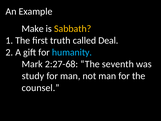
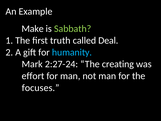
Sabbath colour: yellow -> light green (73, 29)
2:27-68: 2:27-68 -> 2:27-24 (62, 64)
seventh: seventh -> creating (118, 64)
study: study -> effort (33, 76)
counsel: counsel -> focuses (41, 88)
